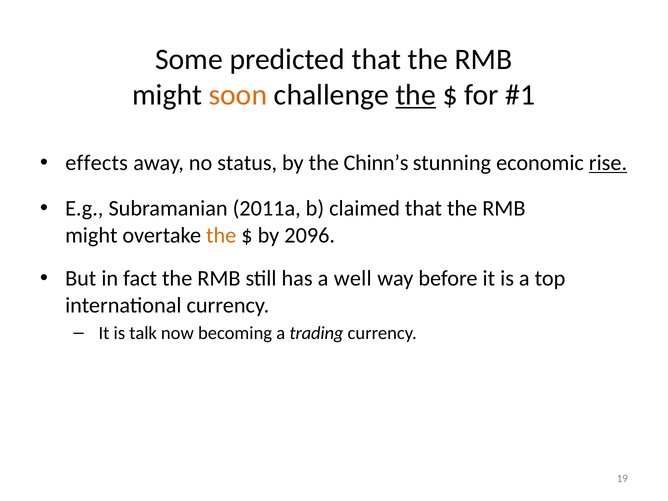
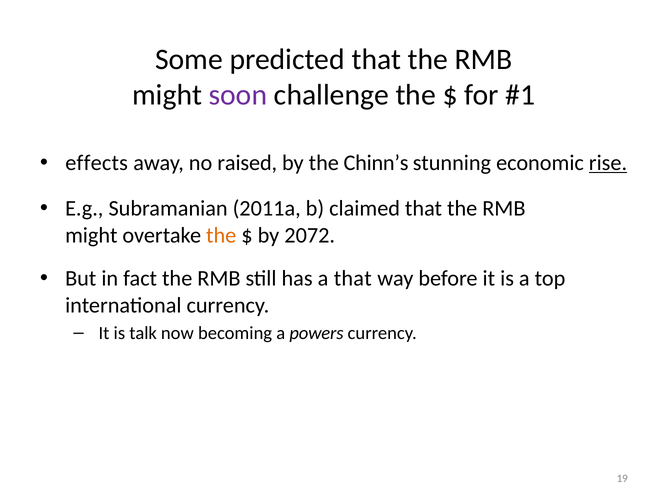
soon colour: orange -> purple (238, 95)
the underline: present -> none (416, 95)
status: status -> raised (247, 163)
2096: 2096 -> 2072 (310, 235)
a well: well -> that (353, 279)
trading: trading -> powers (316, 333)
